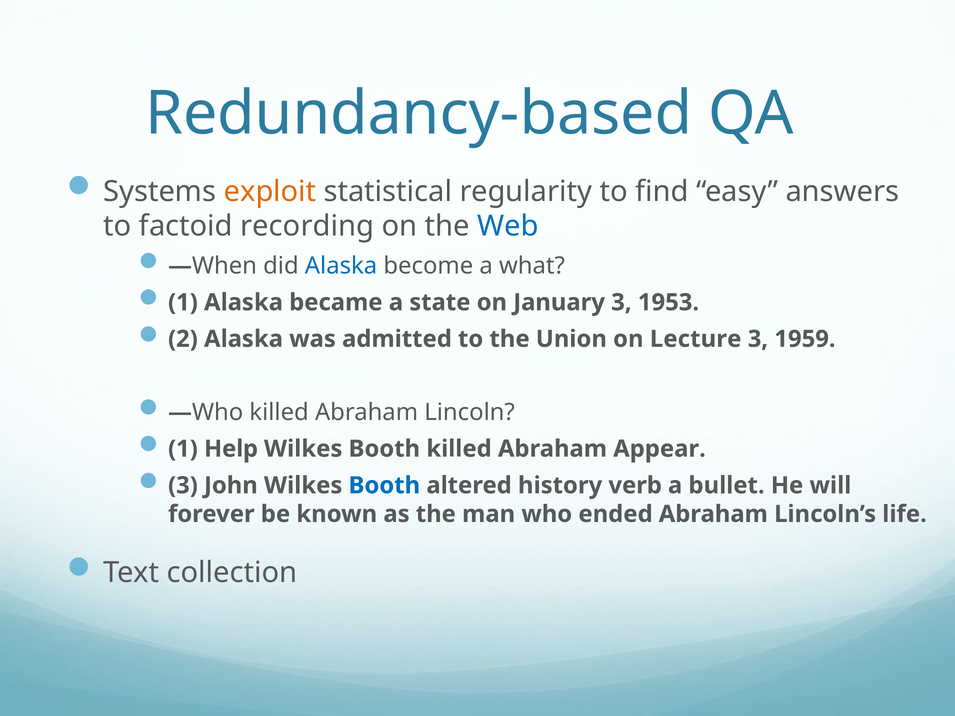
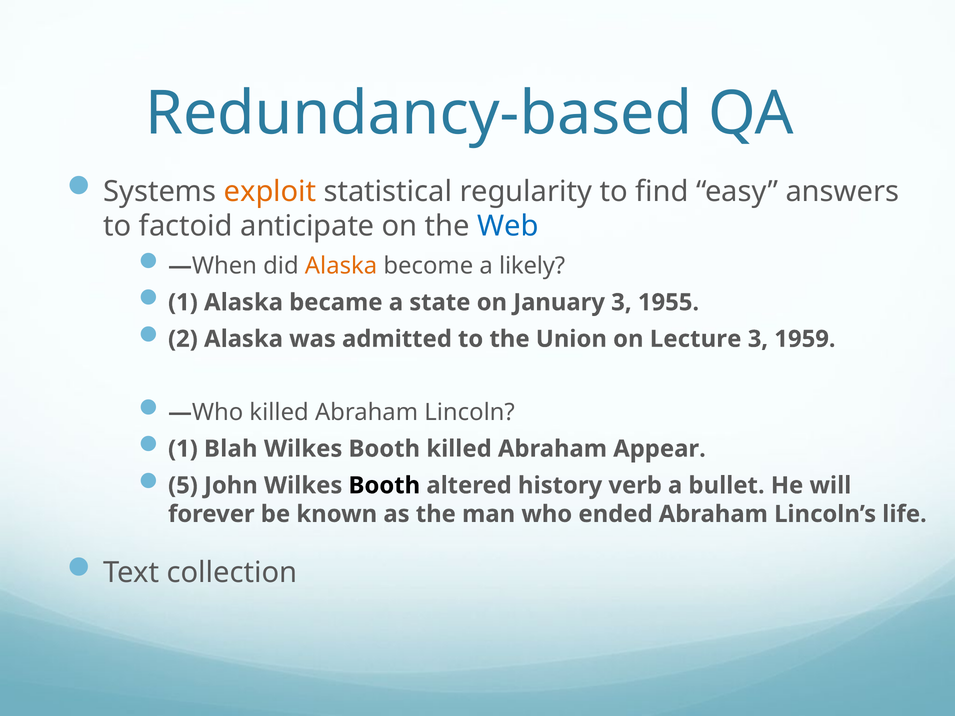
recording: recording -> anticipate (307, 226)
Alaska colour: blue -> orange (341, 266)
what: what -> likely (532, 266)
1953: 1953 -> 1955 (668, 302)
Help: Help -> Blah (231, 449)
3: 3 -> 5 (183, 486)
Booth colour: blue -> black (384, 486)
